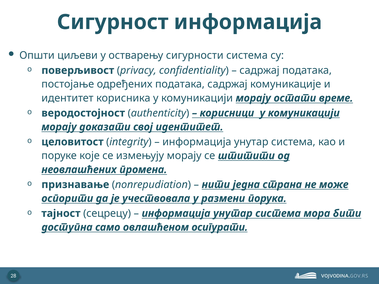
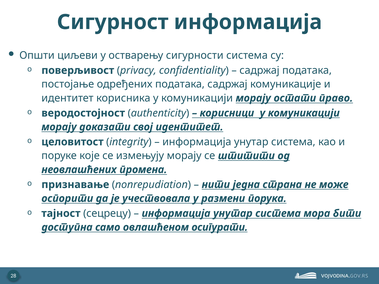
време: време -> право (336, 98)
